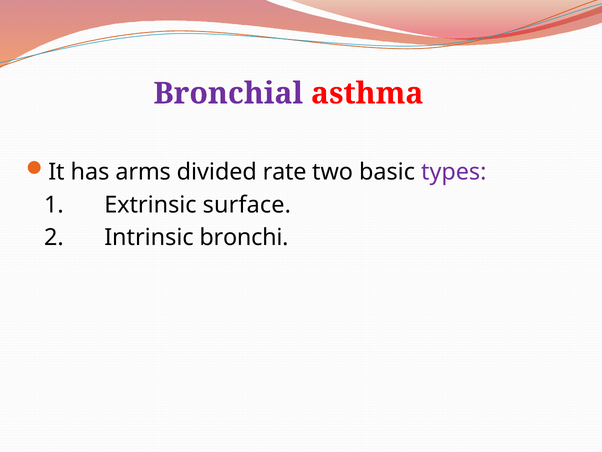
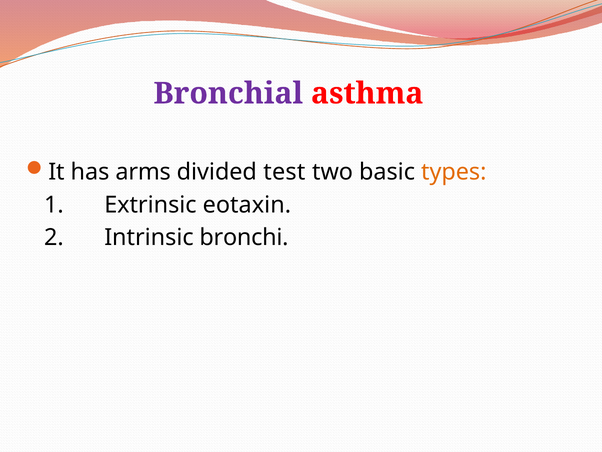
rate: rate -> test (284, 172)
types colour: purple -> orange (454, 172)
surface: surface -> eotaxin (247, 205)
